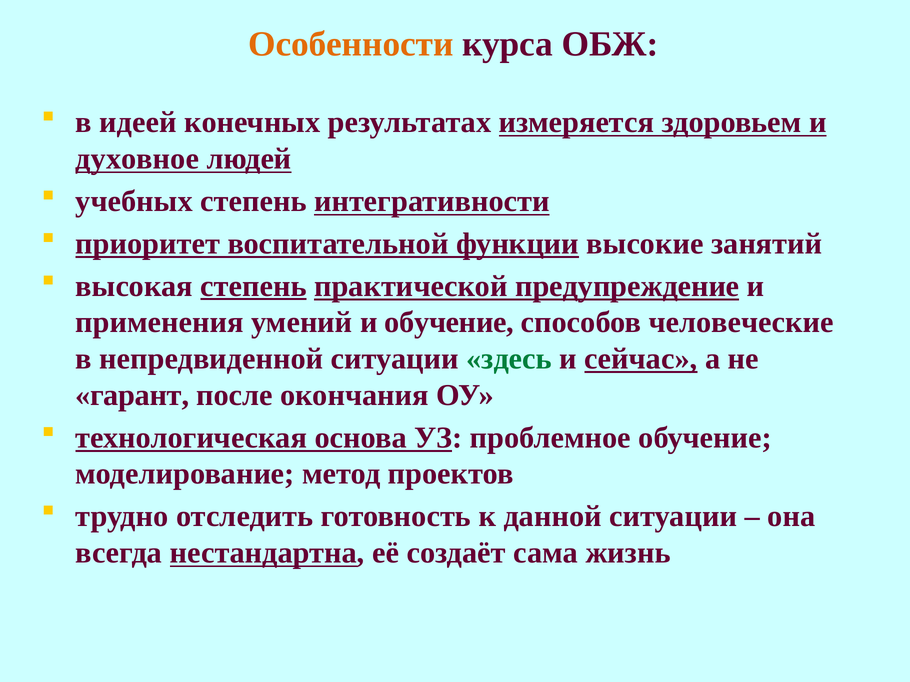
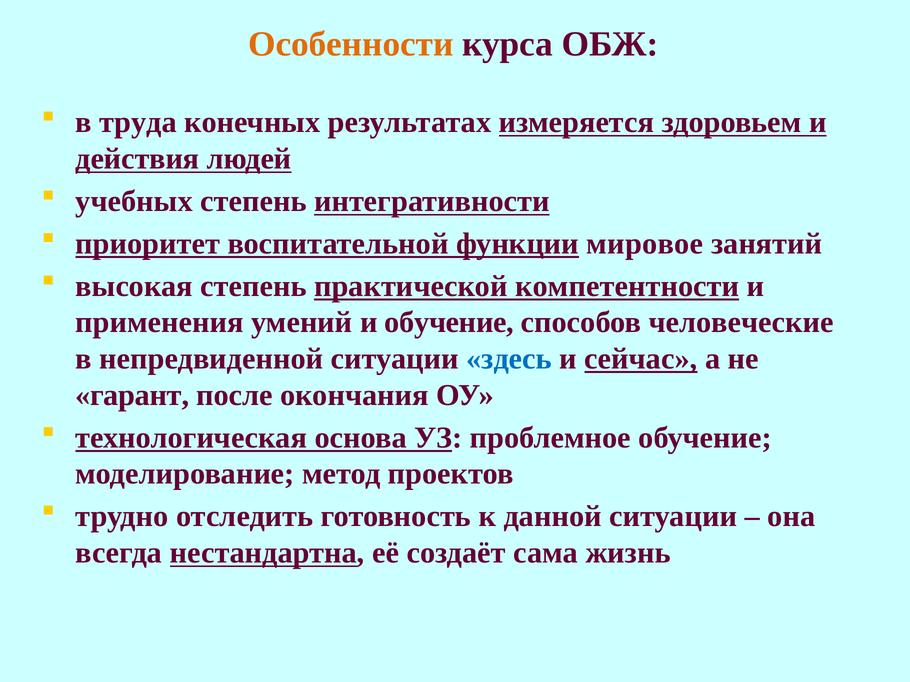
идеей: идеей -> труда (138, 123)
духовное: духовное -> действия (137, 159)
высокие: высокие -> мировое (645, 244)
степень underline: present -> none (253, 286)
предупреждение: предупреждение -> компетентности (627, 286)
здесь colour: green -> blue (509, 359)
